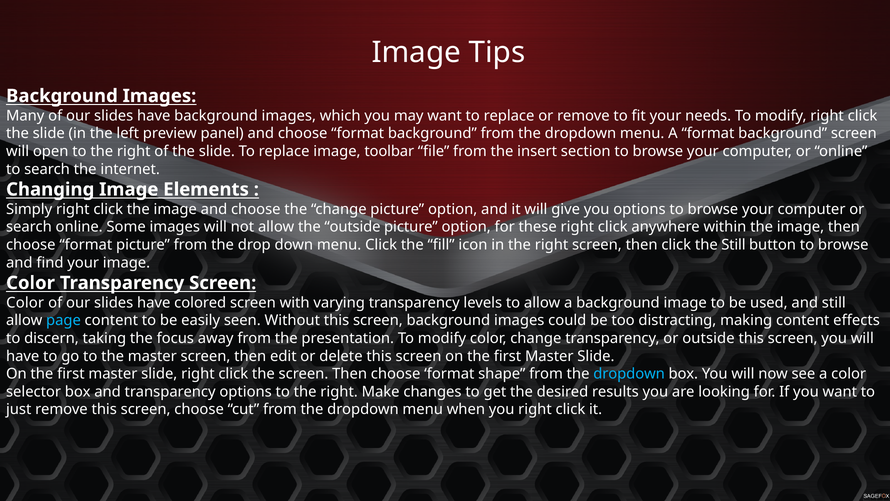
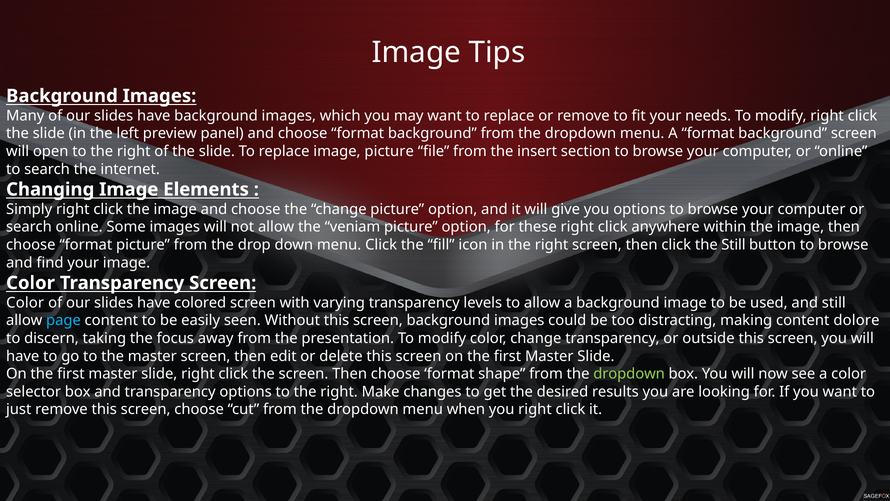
image toolbar: toolbar -> picture (389, 151)
the outside: outside -> veniam (352, 227)
effects: effects -> dolore (857, 320)
dropdown colour: light blue -> light green (629, 374)
